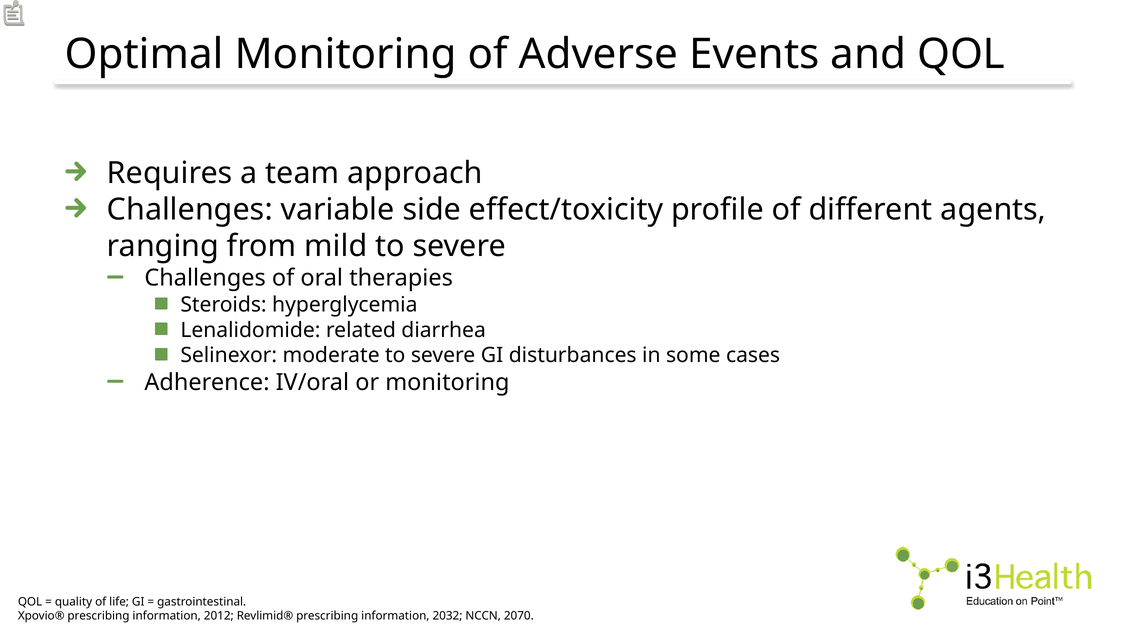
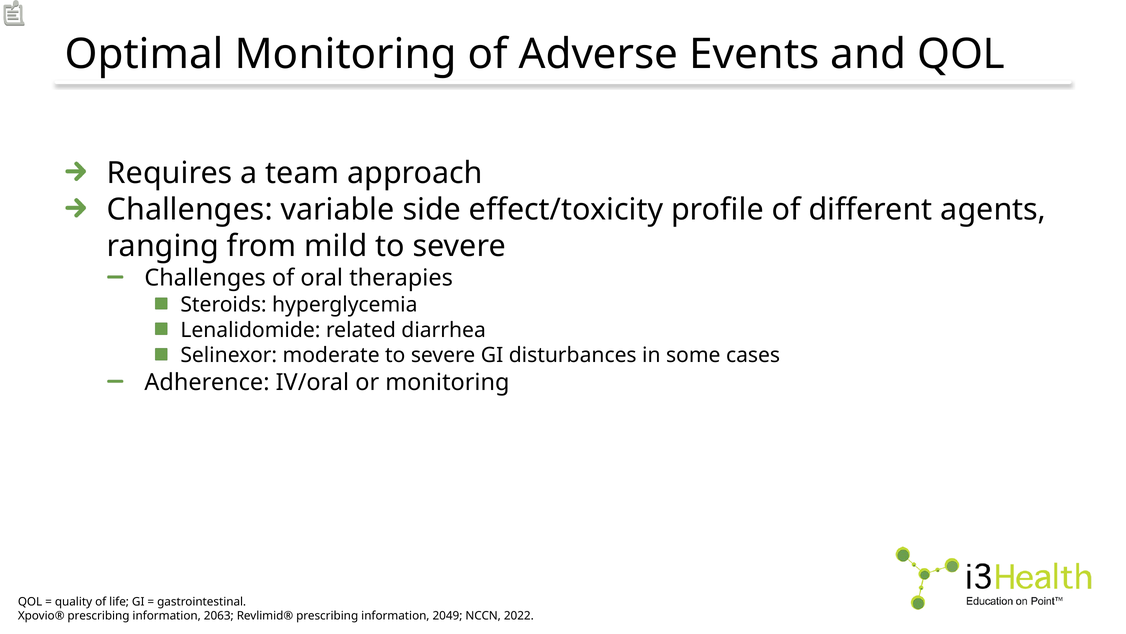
2012: 2012 -> 2063 (219, 615)
2032: 2032 -> 2049 (447, 615)
2070: 2070 -> 2022 (519, 615)
